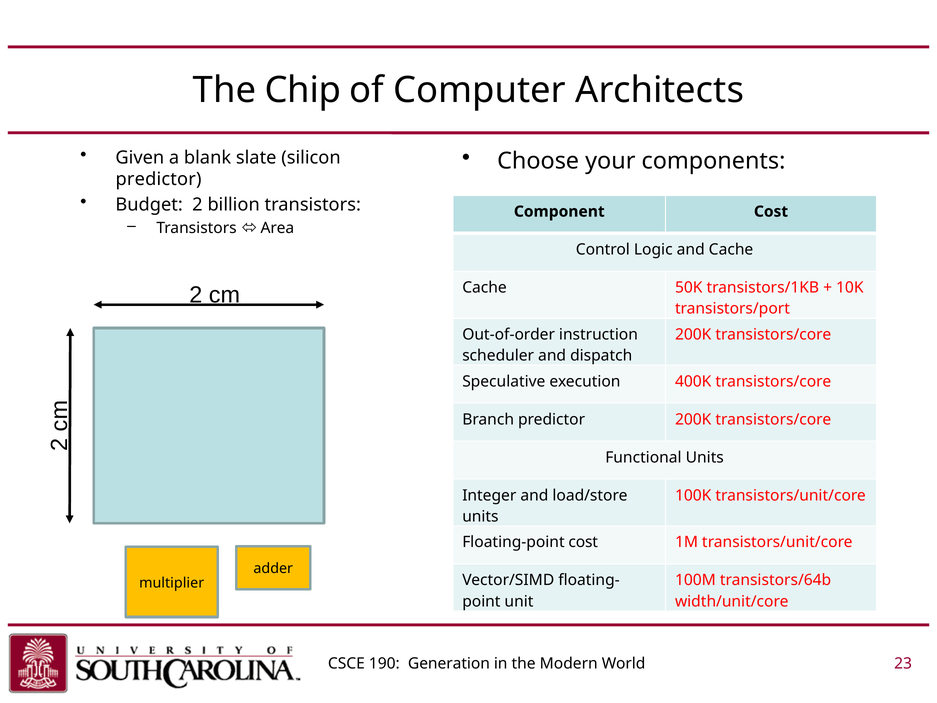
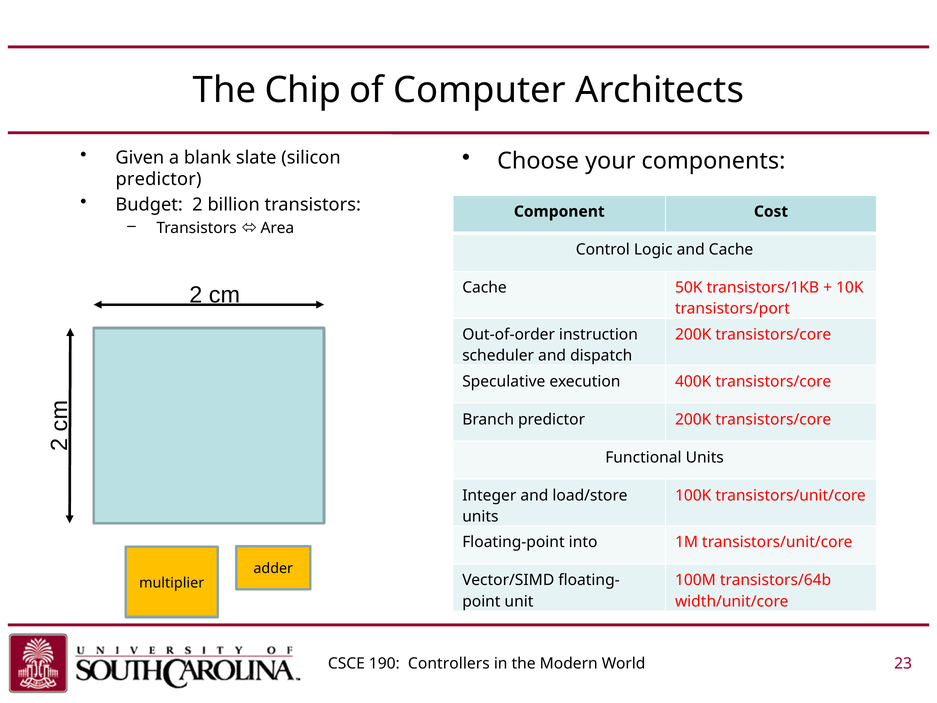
Floating-point cost: cost -> into (583, 542)
Generation: Generation -> Controllers (449, 663)
